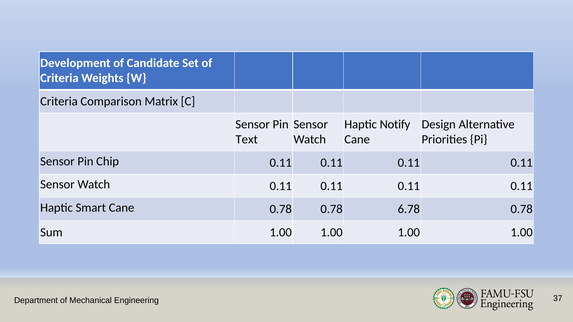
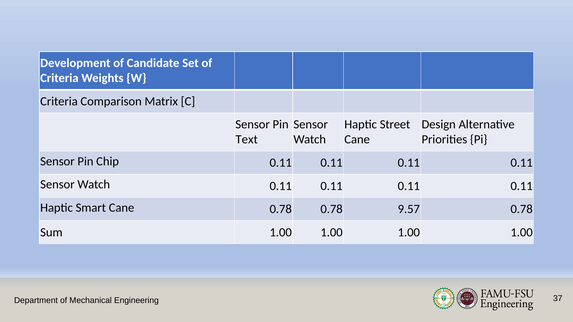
Notify: Notify -> Street (395, 124)
6.78: 6.78 -> 9.57 (409, 209)
